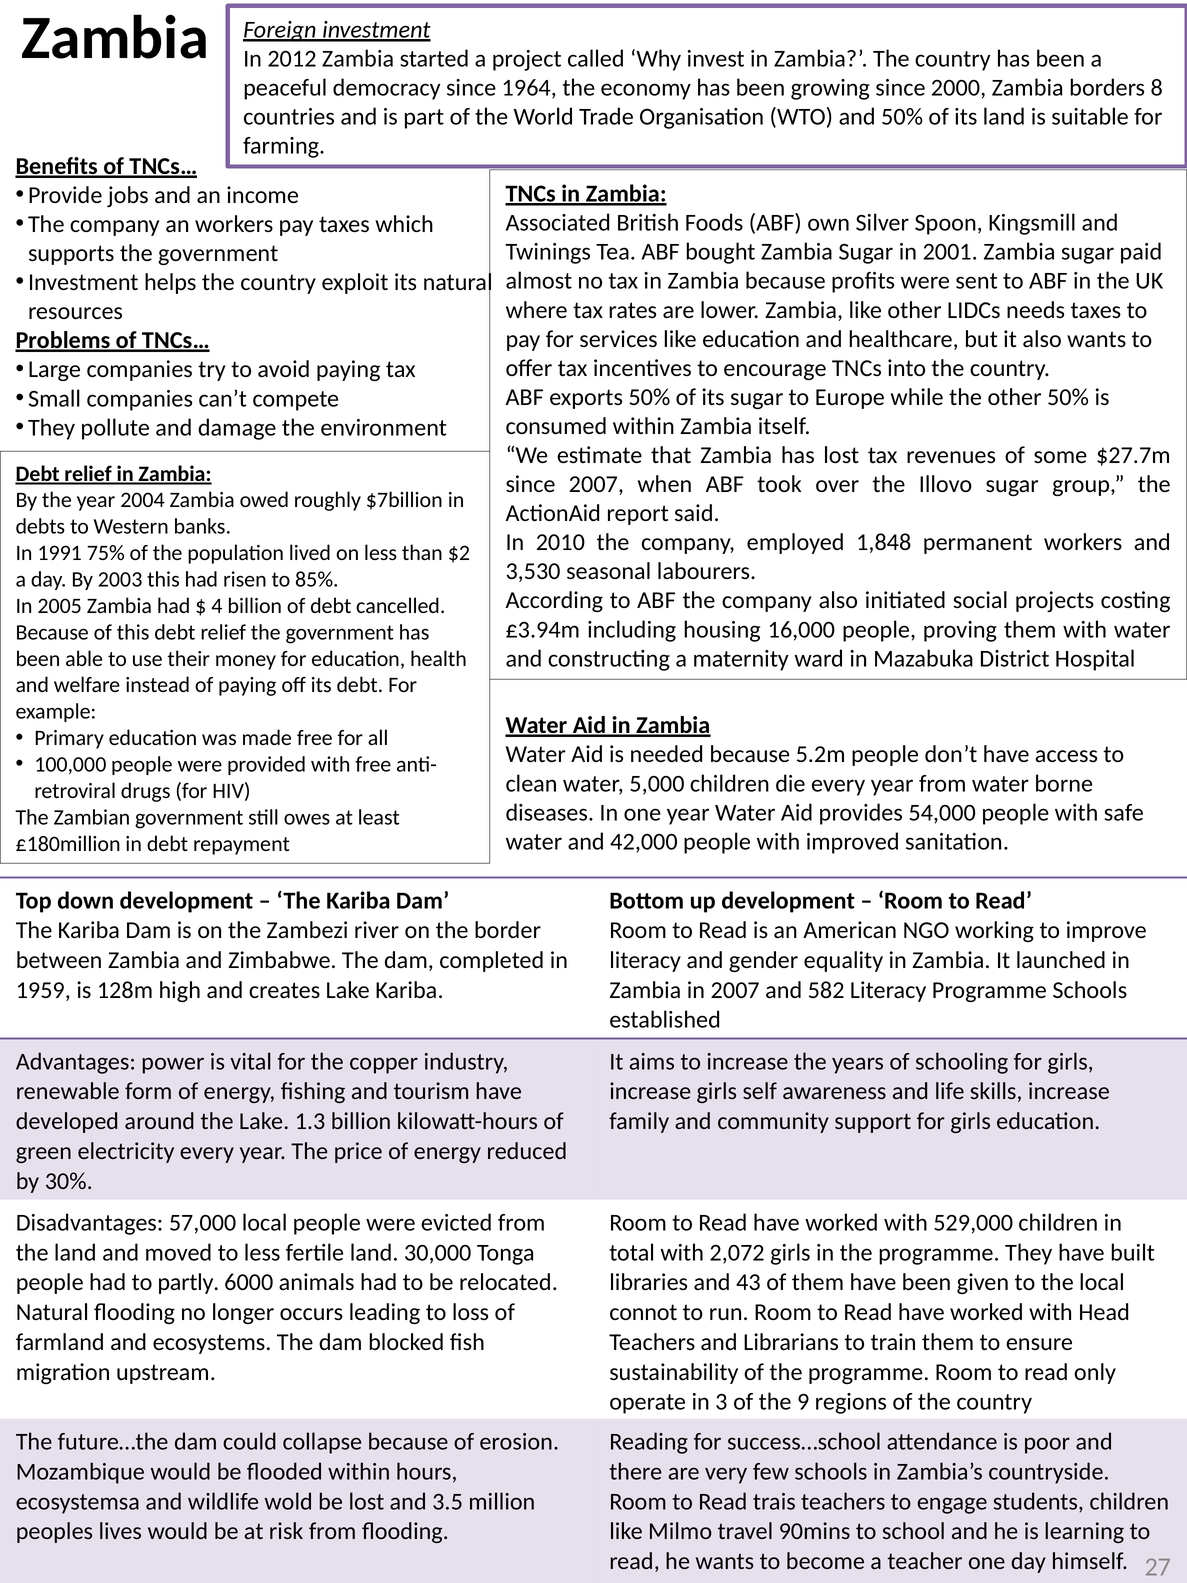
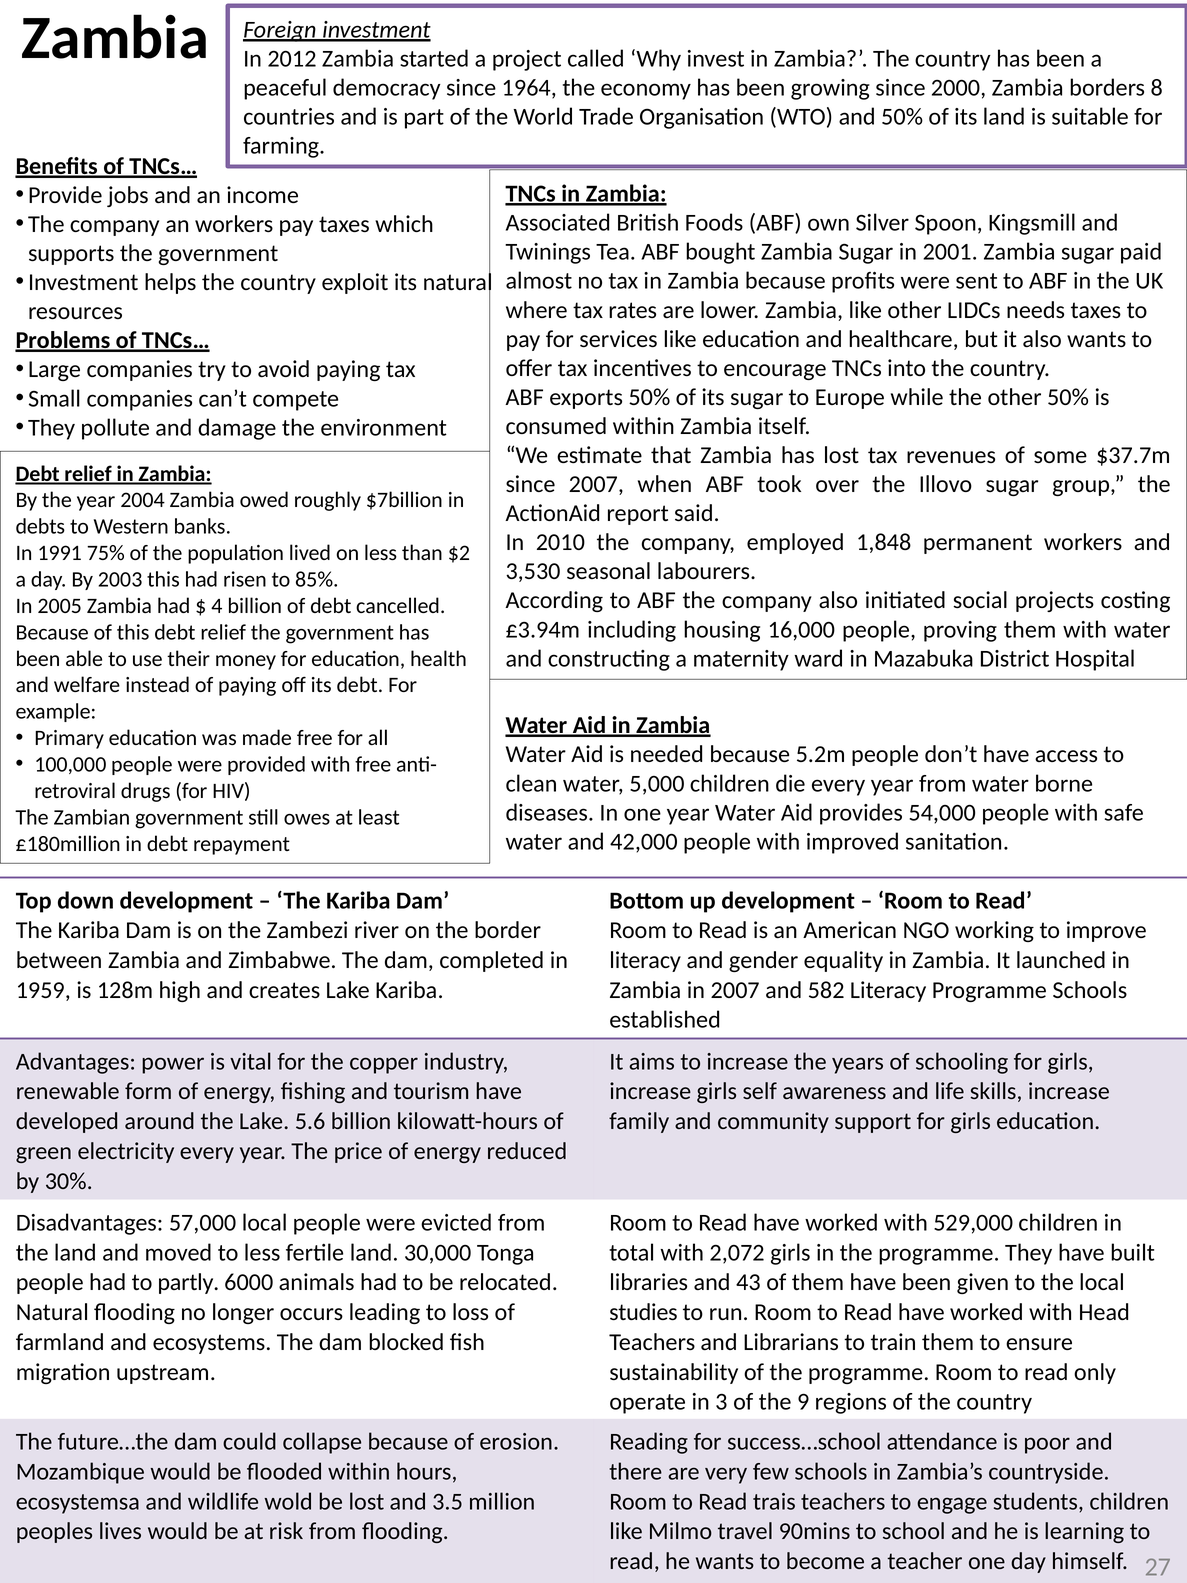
$27.7m: $27.7m -> $37.7m (1133, 455)
1.3: 1.3 -> 5.6 (310, 1121)
connot: connot -> studies (643, 1312)
